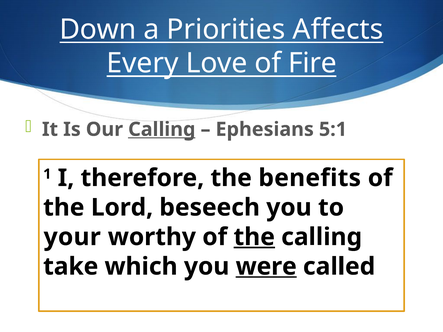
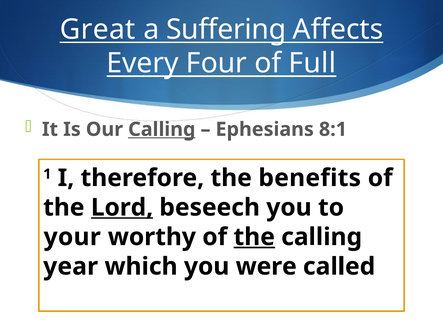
Down: Down -> Great (98, 29)
Priorities: Priorities -> Suffering (226, 29)
Love: Love -> Four (216, 63)
Fire: Fire -> Full (312, 63)
5:1: 5:1 -> 8:1 (333, 129)
Lord underline: none -> present (122, 208)
take: take -> year (71, 267)
were underline: present -> none (266, 267)
